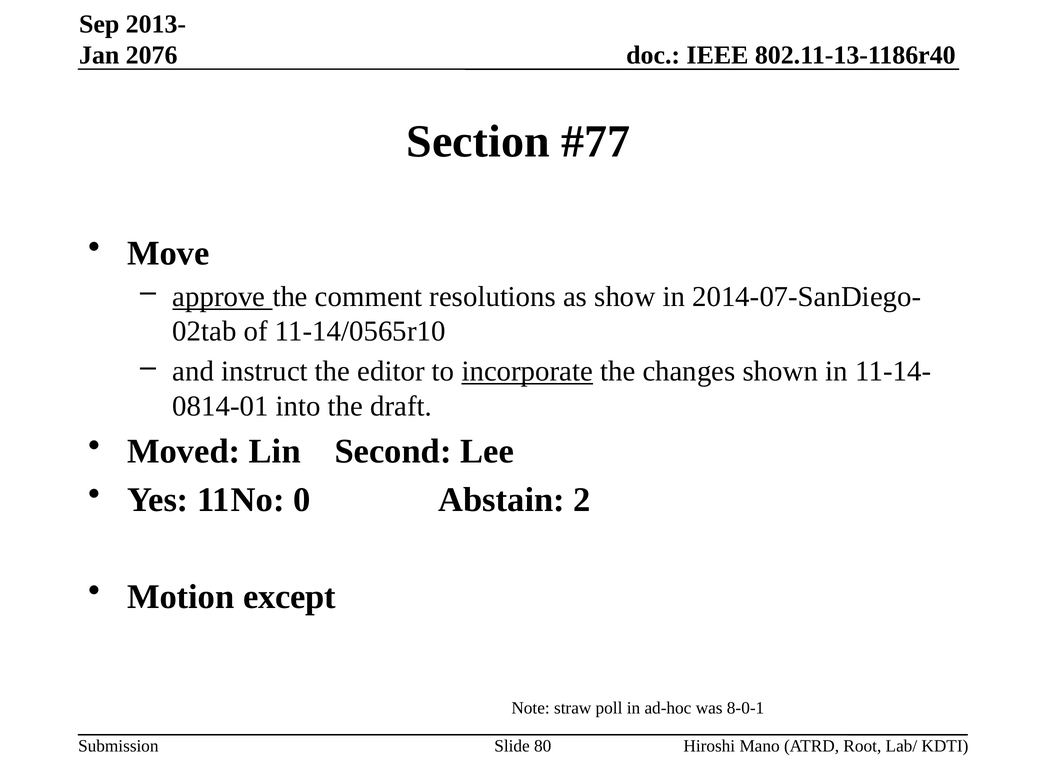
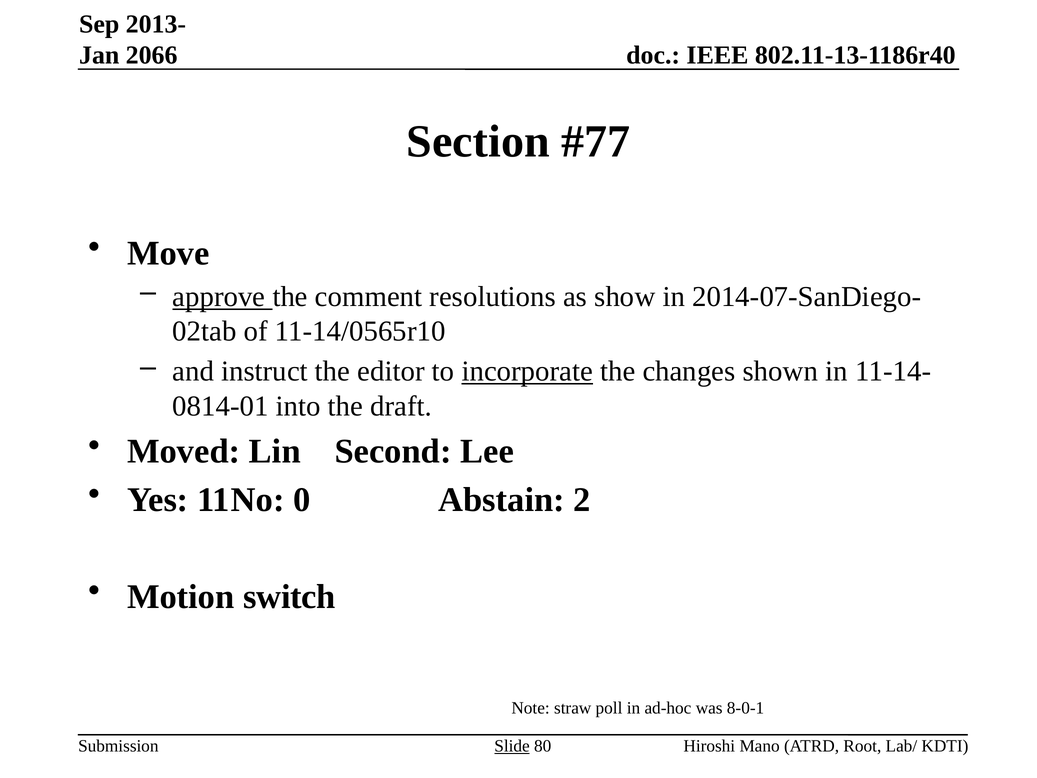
2076: 2076 -> 2066 (152, 55)
except: except -> switch (289, 596)
Slide underline: none -> present (512, 746)
